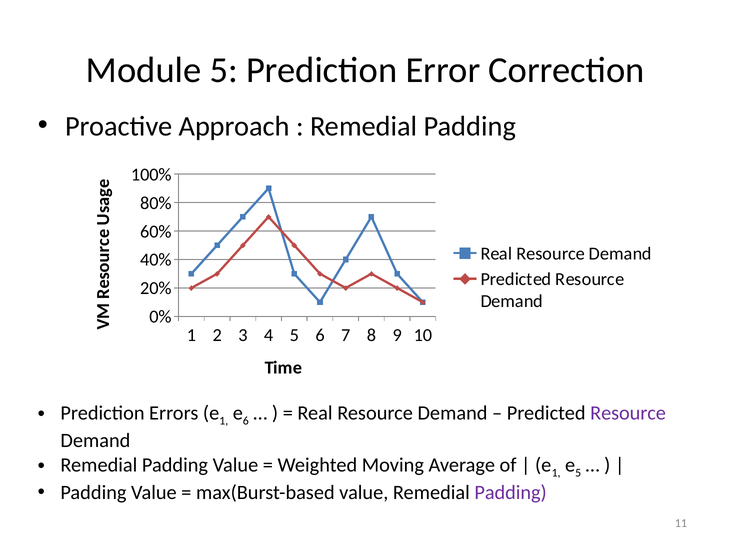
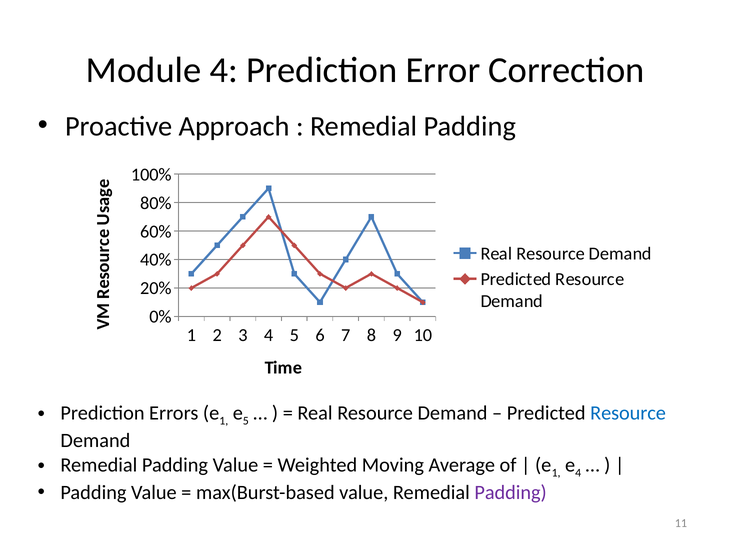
Module 5: 5 -> 4 (224, 70)
6: 6 -> 5 (246, 421)
Resource colour: purple -> blue (628, 413)
5: 5 -> 4 (578, 473)
